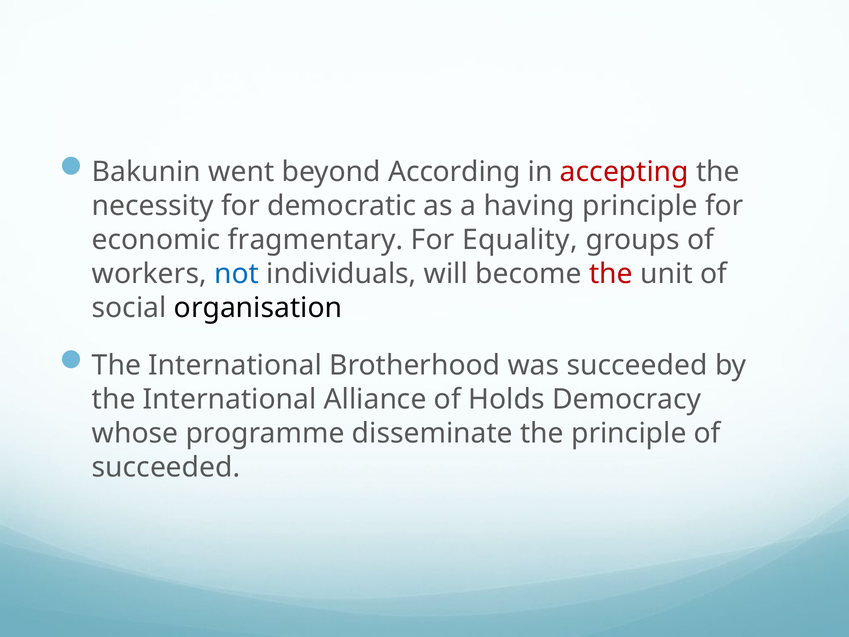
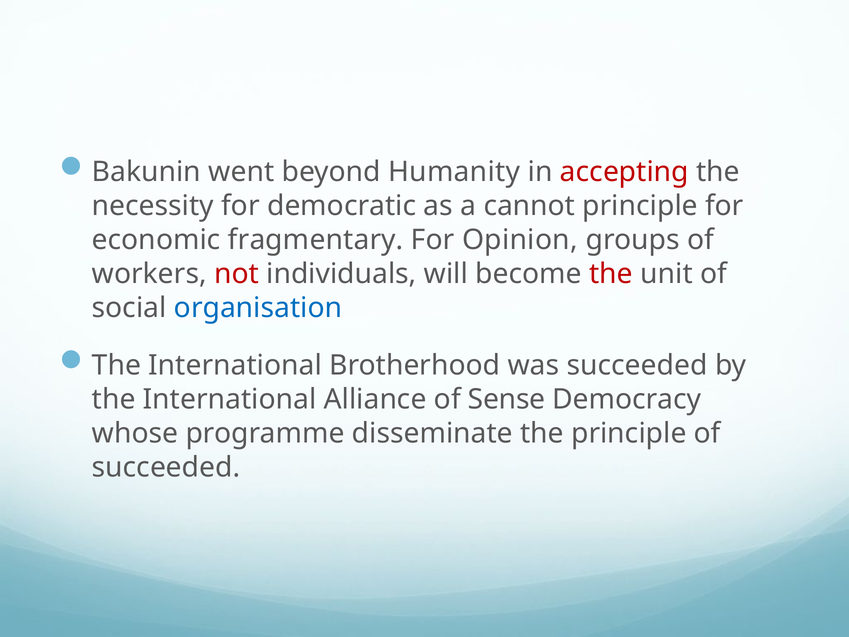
According: According -> Humanity (454, 172)
having: having -> cannot (529, 206)
Equality: Equality -> Opinion (520, 240)
not colour: blue -> red (237, 274)
organisation colour: black -> blue (258, 308)
Holds: Holds -> Sense (507, 399)
